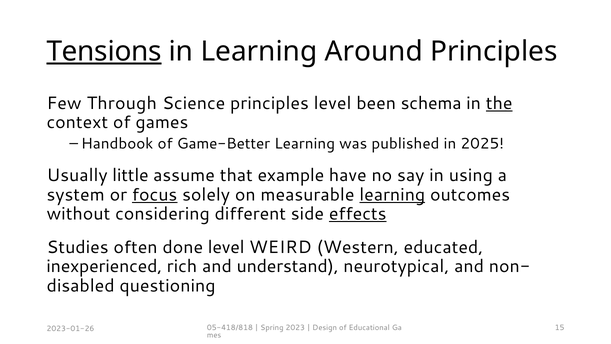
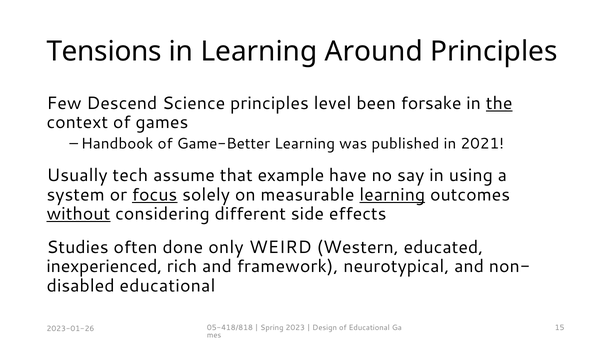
Tensions underline: present -> none (104, 51)
Through: Through -> Descend (122, 103)
schema: schema -> forsake (431, 103)
2025: 2025 -> 2021 (482, 144)
little: little -> tech (130, 175)
without underline: none -> present (78, 214)
effects underline: present -> none (358, 214)
done level: level -> only (226, 247)
understand: understand -> framework (288, 266)
questioning: questioning -> educational (167, 285)
